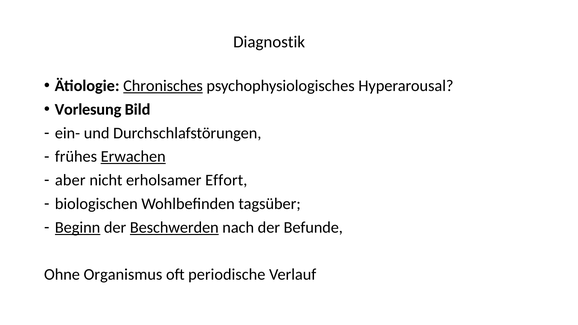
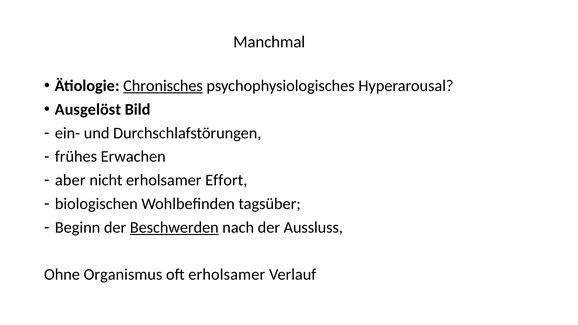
Diagnostik: Diagnostik -> Manchmal (269, 42)
Vorlesung: Vorlesung -> Ausgelöst (88, 109)
Erwachen underline: present -> none (133, 157)
Beginn underline: present -> none (78, 227)
Befunde: Befunde -> Aussluss (313, 227)
oft periodische: periodische -> erholsamer (227, 275)
